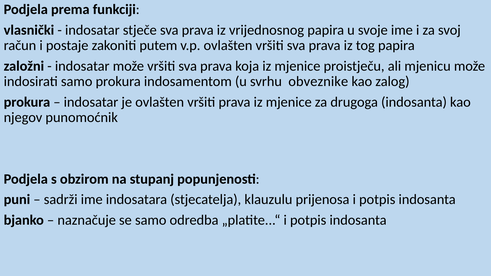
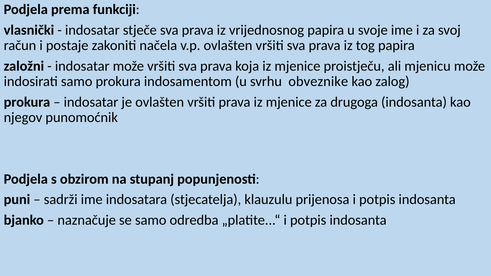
putem: putem -> načela (158, 45)
